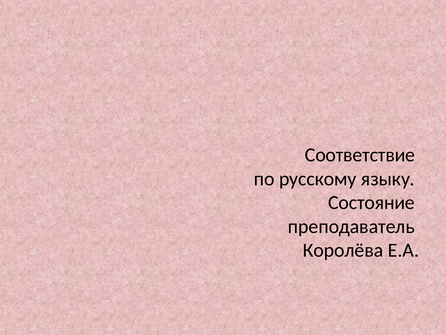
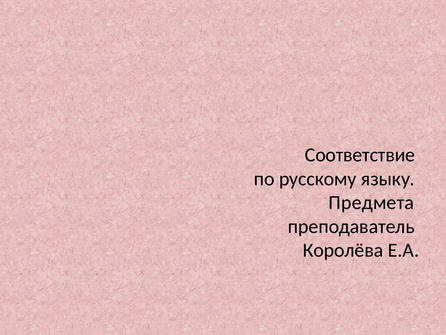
Состояние: Состояние -> Предмета (371, 202)
